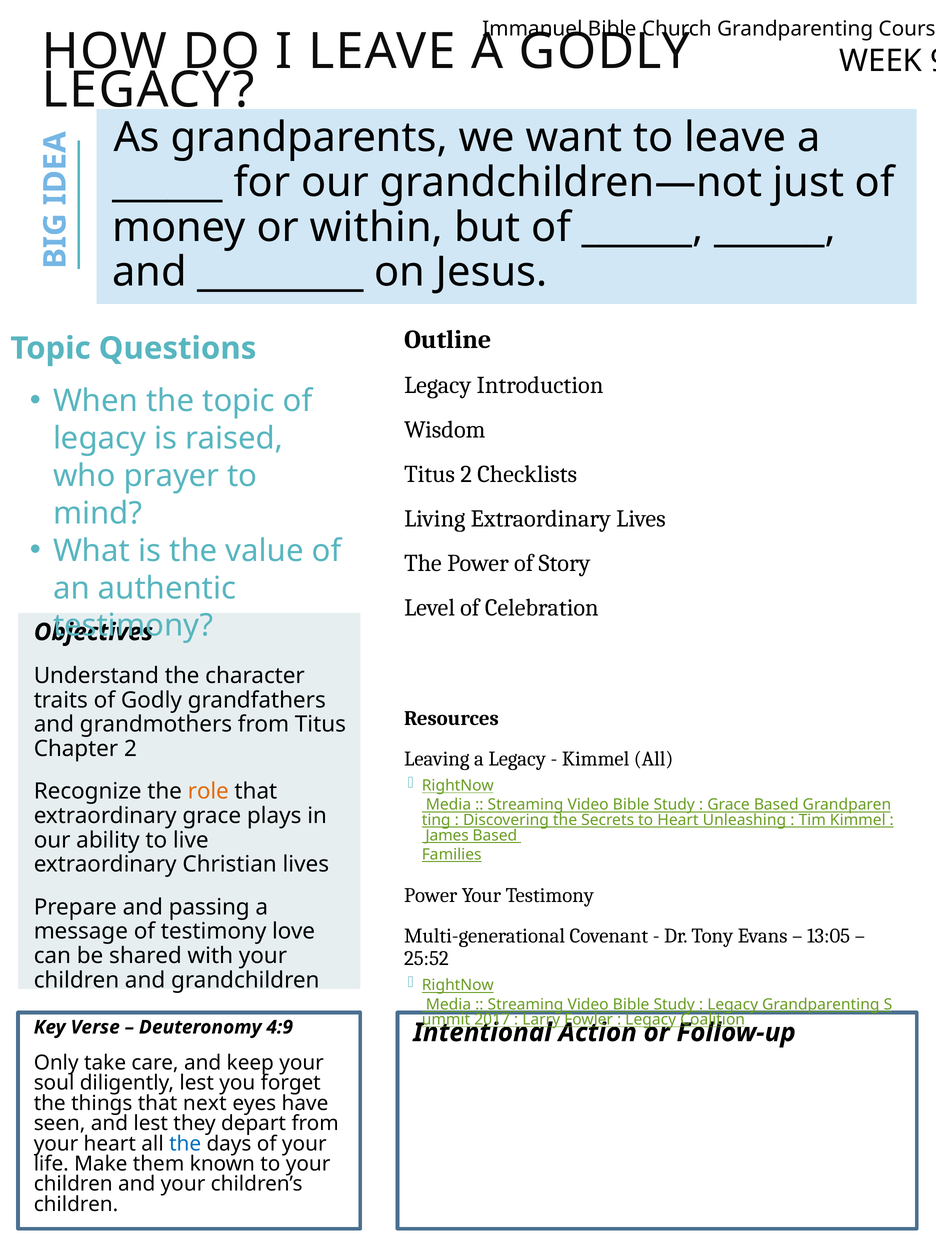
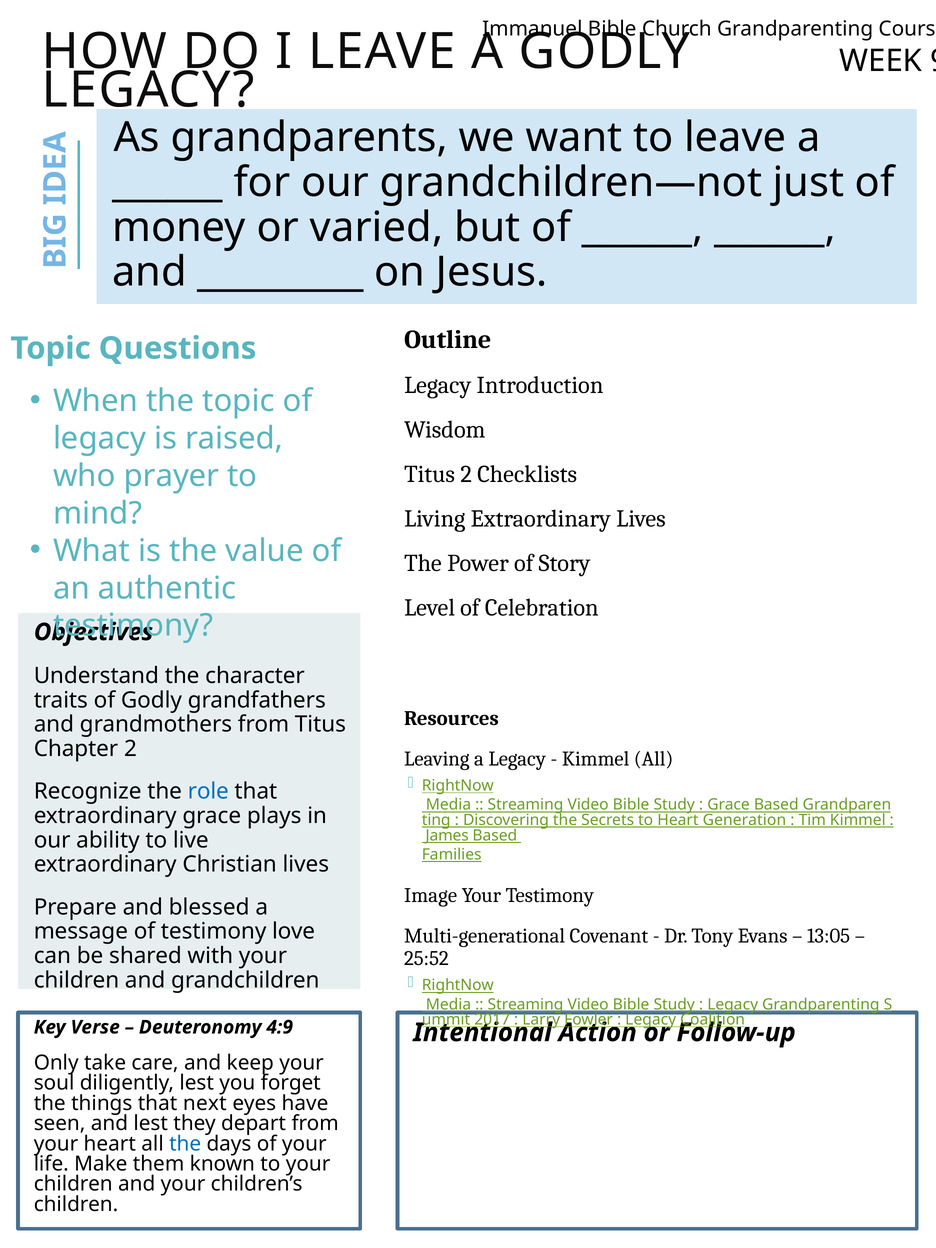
within: within -> varied (377, 227)
role colour: orange -> blue (208, 791)
Unleashing: Unleashing -> Generation (744, 820)
Power: Power -> Image (431, 895)
passing: passing -> blessed (209, 907)
